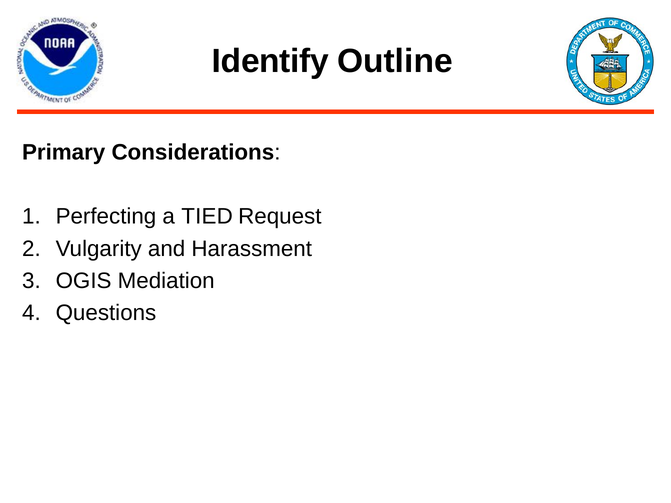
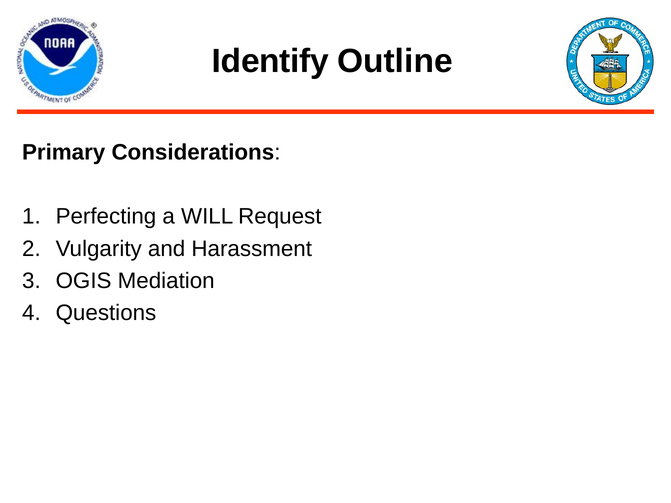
TIED: TIED -> WILL (207, 217)
